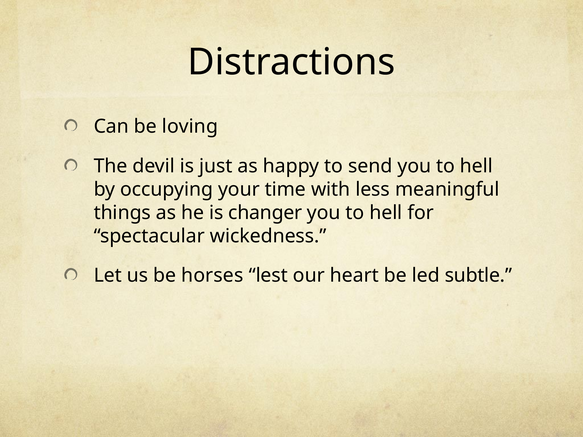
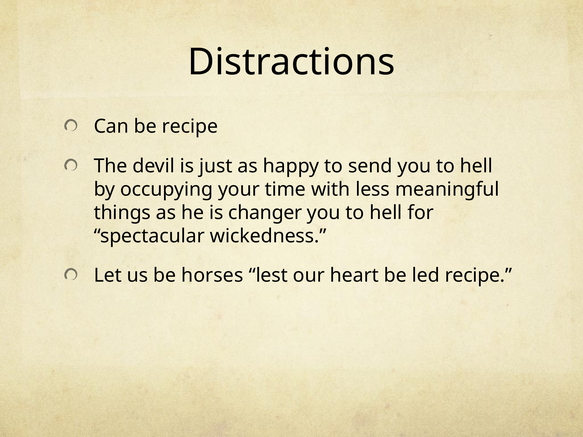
be loving: loving -> recipe (190, 127)
led subtle: subtle -> recipe (478, 276)
